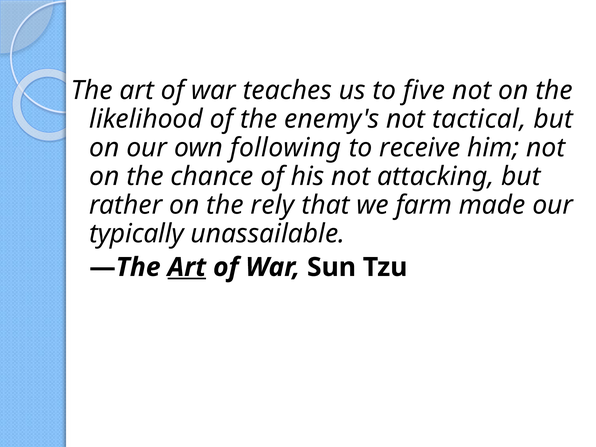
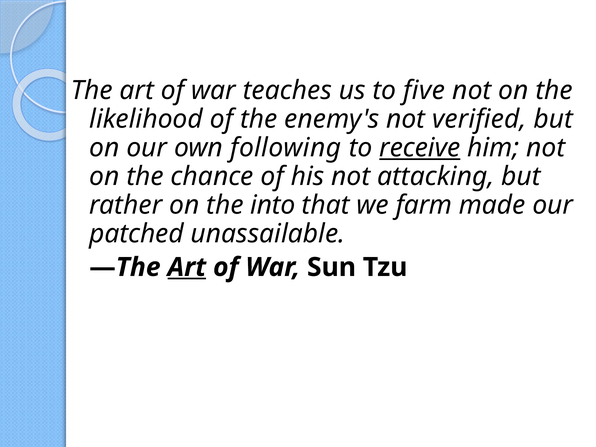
tactical: tactical -> verified (479, 119)
receive underline: none -> present (420, 148)
rely: rely -> into (273, 205)
typically: typically -> patched (136, 234)
